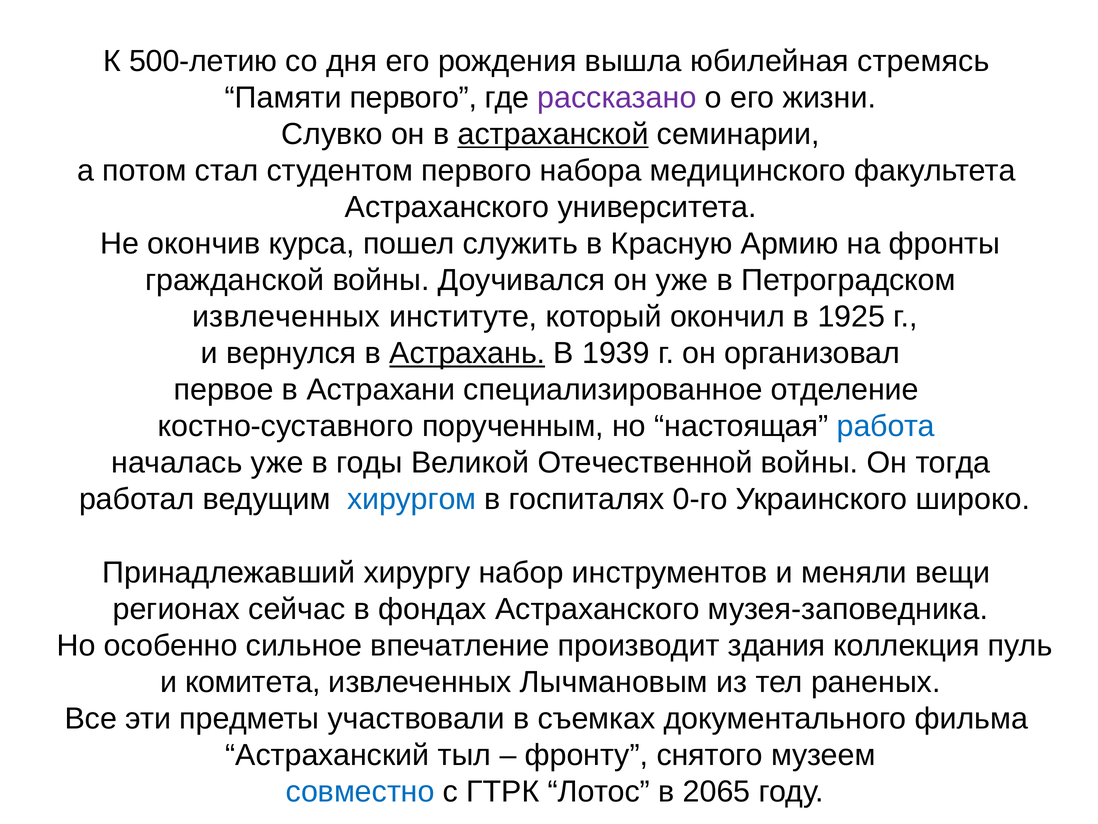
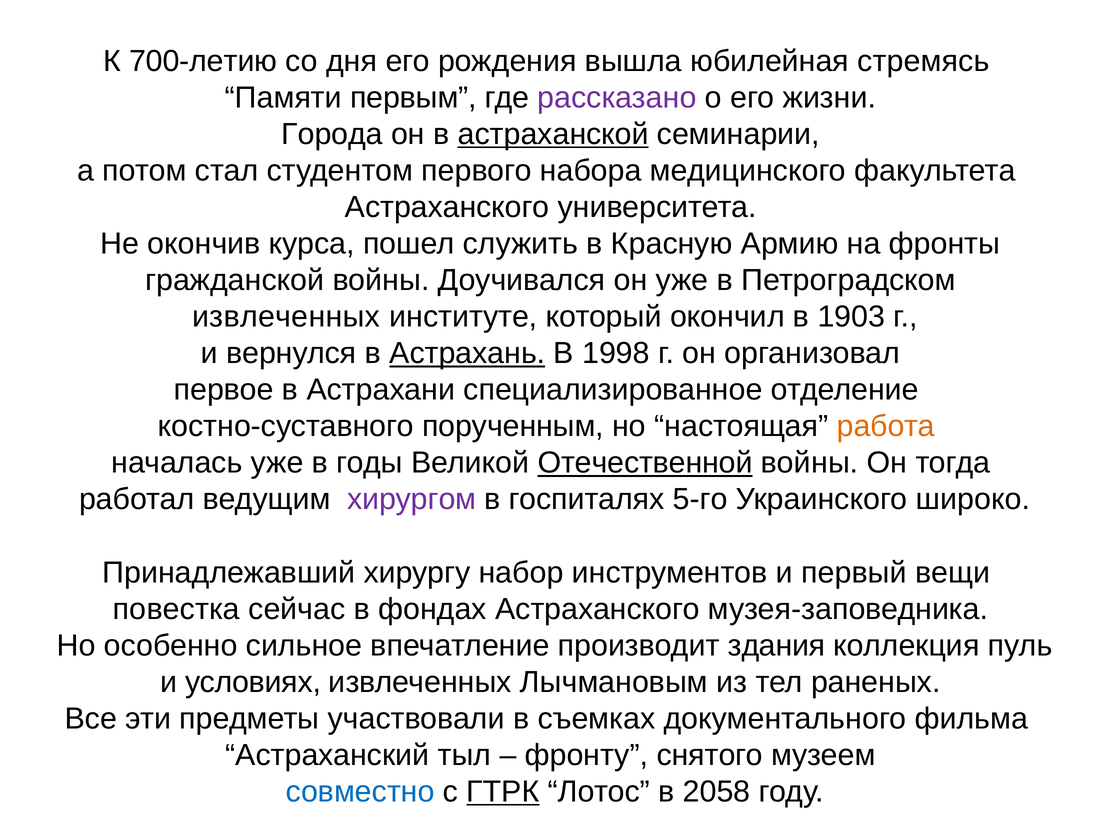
500-летию: 500-летию -> 700-летию (203, 61)
Памяти первого: первого -> первым (413, 98)
Слувко: Слувко -> Города (332, 134)
1925: 1925 -> 1903 (851, 317)
1939: 1939 -> 1998 (616, 353)
работа colour: blue -> orange (886, 426)
Отечественной underline: none -> present (645, 463)
хирургом colour: blue -> purple (412, 499)
0-го: 0-го -> 5-го (700, 499)
меняли: меняли -> первый (854, 572)
регионах: регионах -> повестка (176, 609)
комитета: комитета -> условиях (253, 682)
ГТРК underline: none -> present (503, 791)
2065: 2065 -> 2058 (717, 791)
